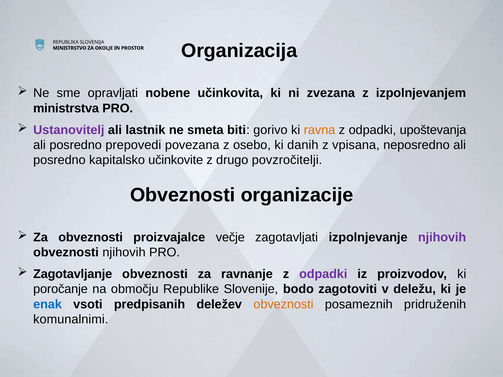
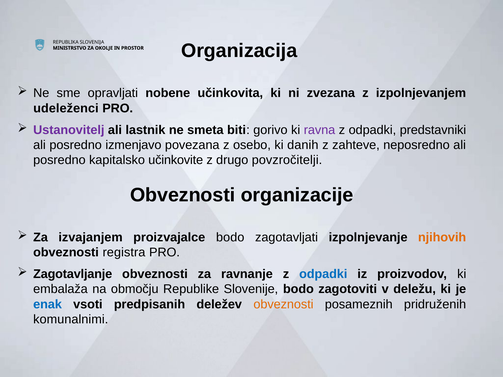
ministrstva: ministrstva -> udeleženci (66, 108)
ravna colour: orange -> purple (320, 130)
upoštevanja: upoštevanja -> predstavniki (433, 130)
prepovedi: prepovedi -> izmenjavo (133, 145)
vpisana: vpisana -> zahteve (356, 145)
Za obveznosti: obveznosti -> izvajanjem (91, 237)
proizvajalce večje: večje -> bodo (230, 237)
njihovih colour: purple -> orange (442, 237)
obveznosti njihovih: njihovih -> registra (124, 252)
odpadki colour: purple -> blue (323, 274)
poročanje: poročanje -> embalaža (60, 289)
